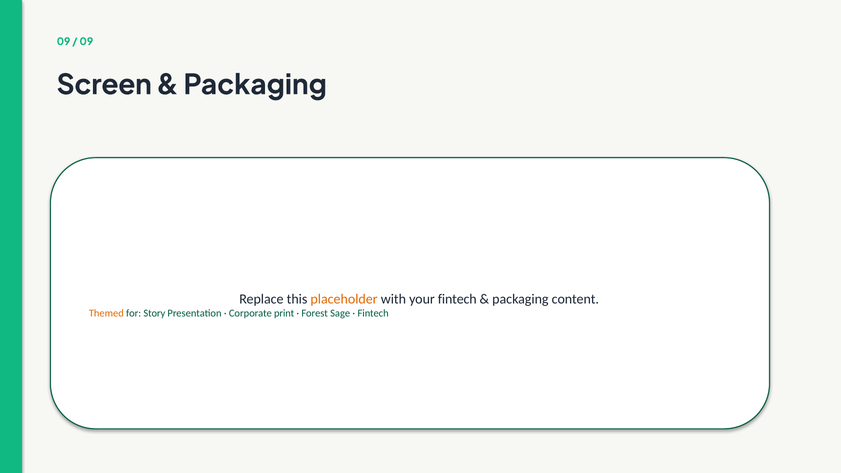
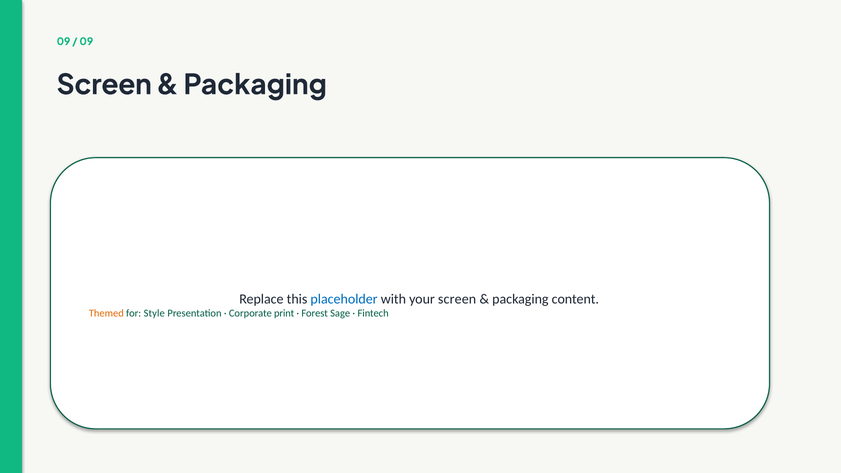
placeholder colour: orange -> blue (344, 299)
your fintech: fintech -> screen (457, 299)
Story: Story -> Style (154, 313)
